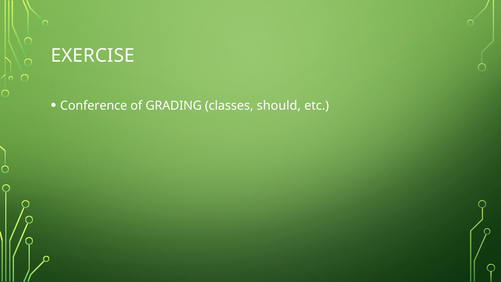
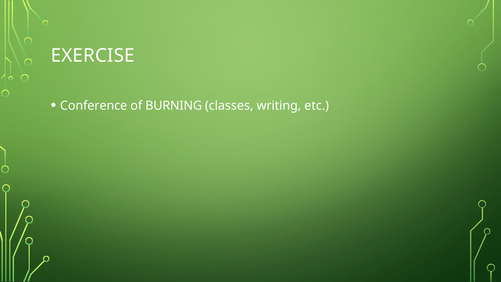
GRADING: GRADING -> BURNING (174, 106)
should: should -> writing (279, 106)
